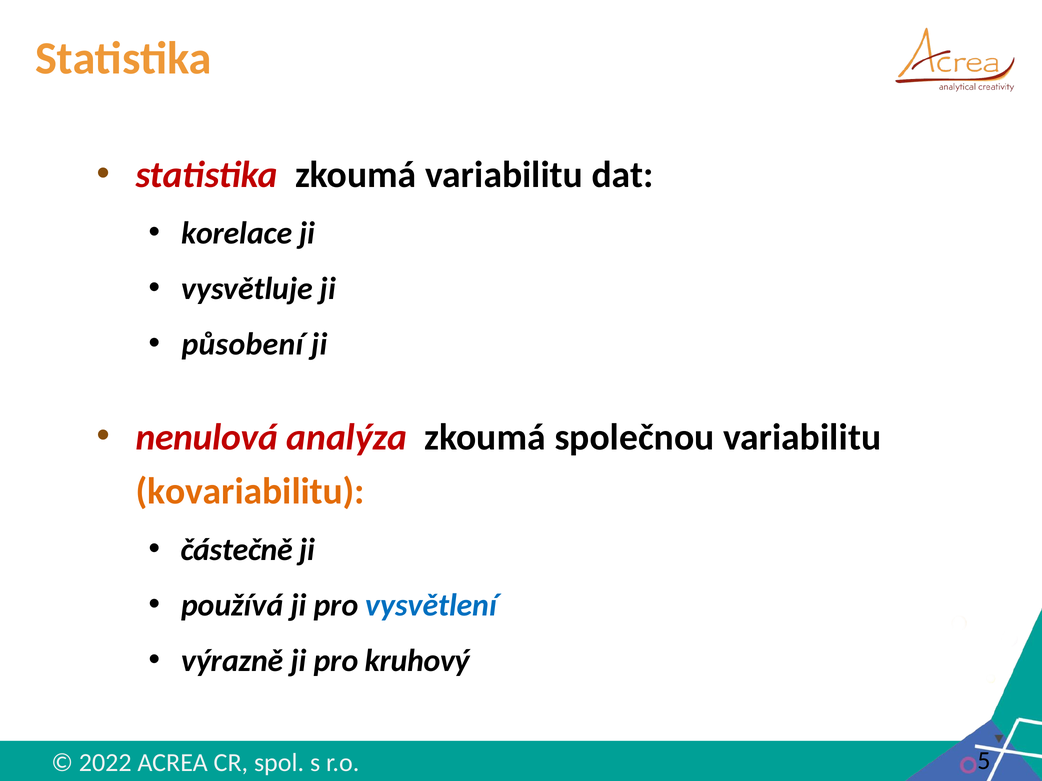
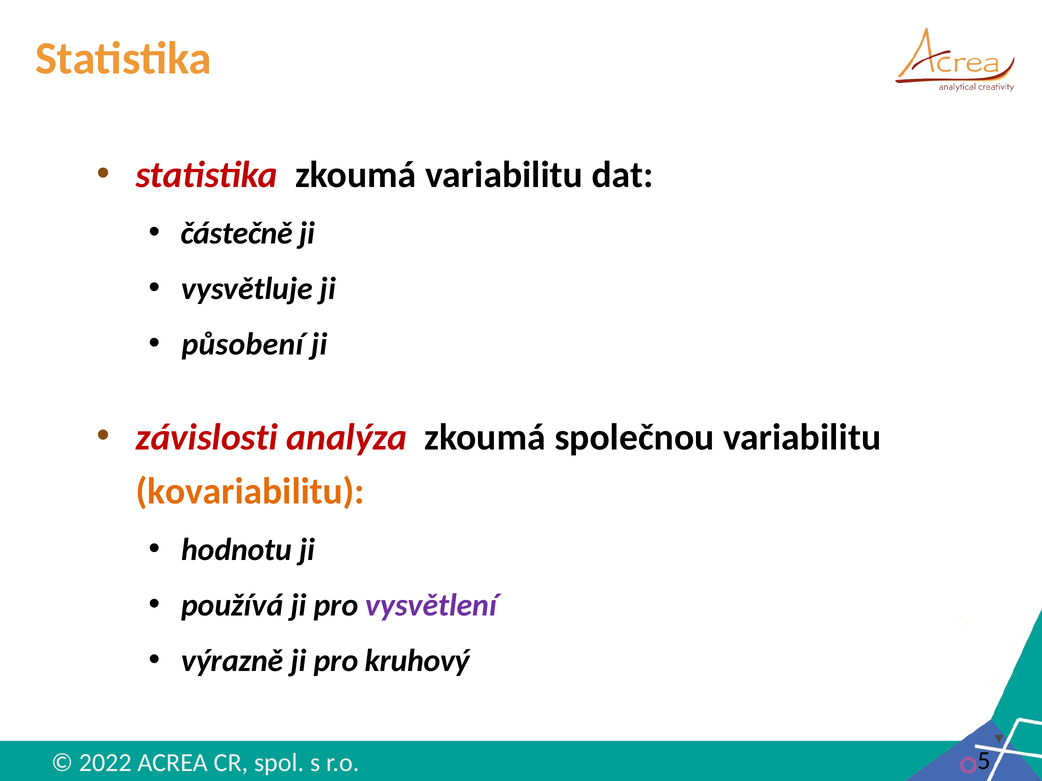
korelace: korelace -> částečně (237, 234)
nenulová: nenulová -> závislosti (207, 437)
částečně: částečně -> hodnotu (237, 550)
vysvětlení colour: blue -> purple (431, 606)
